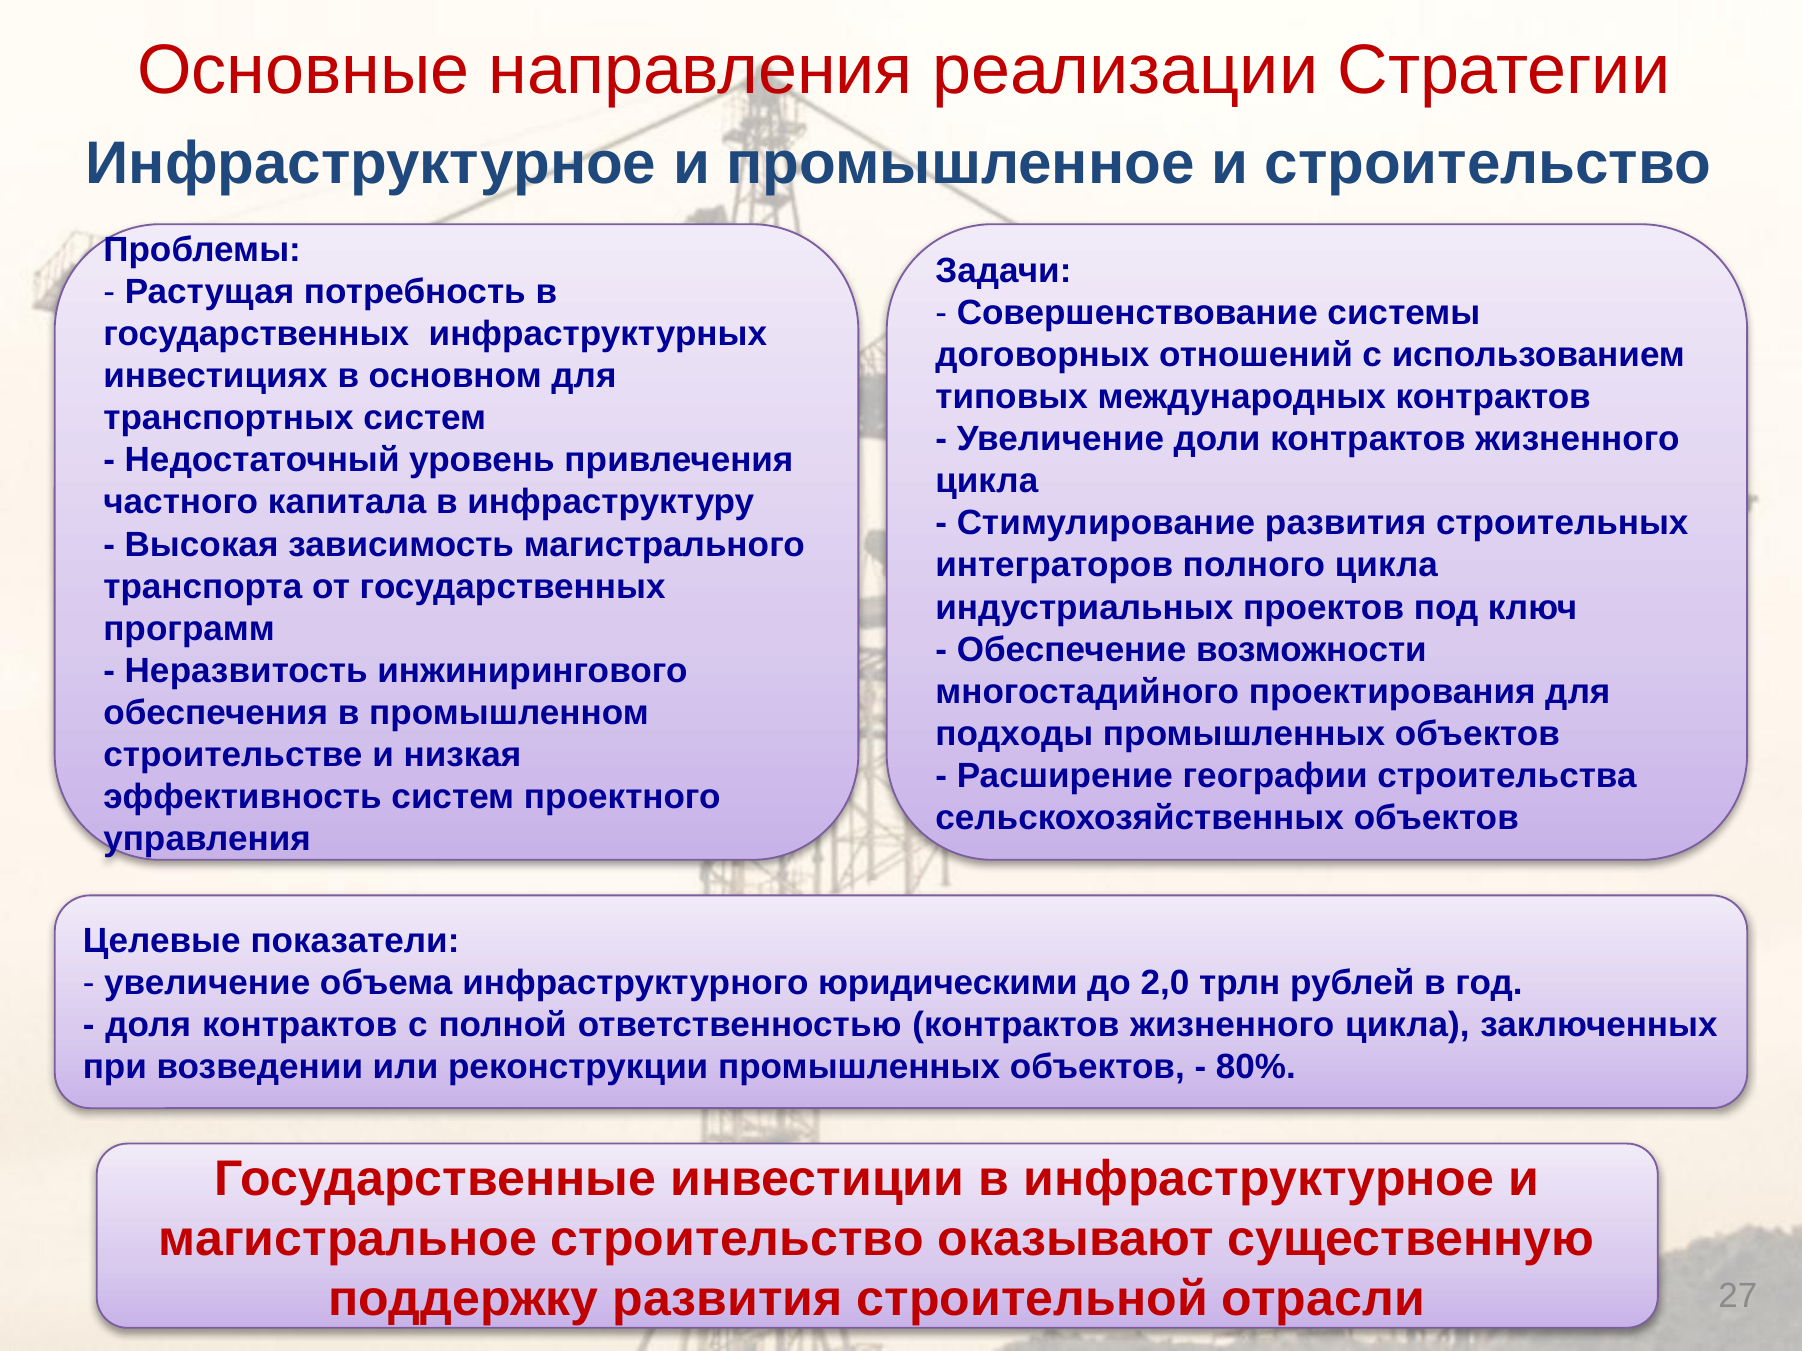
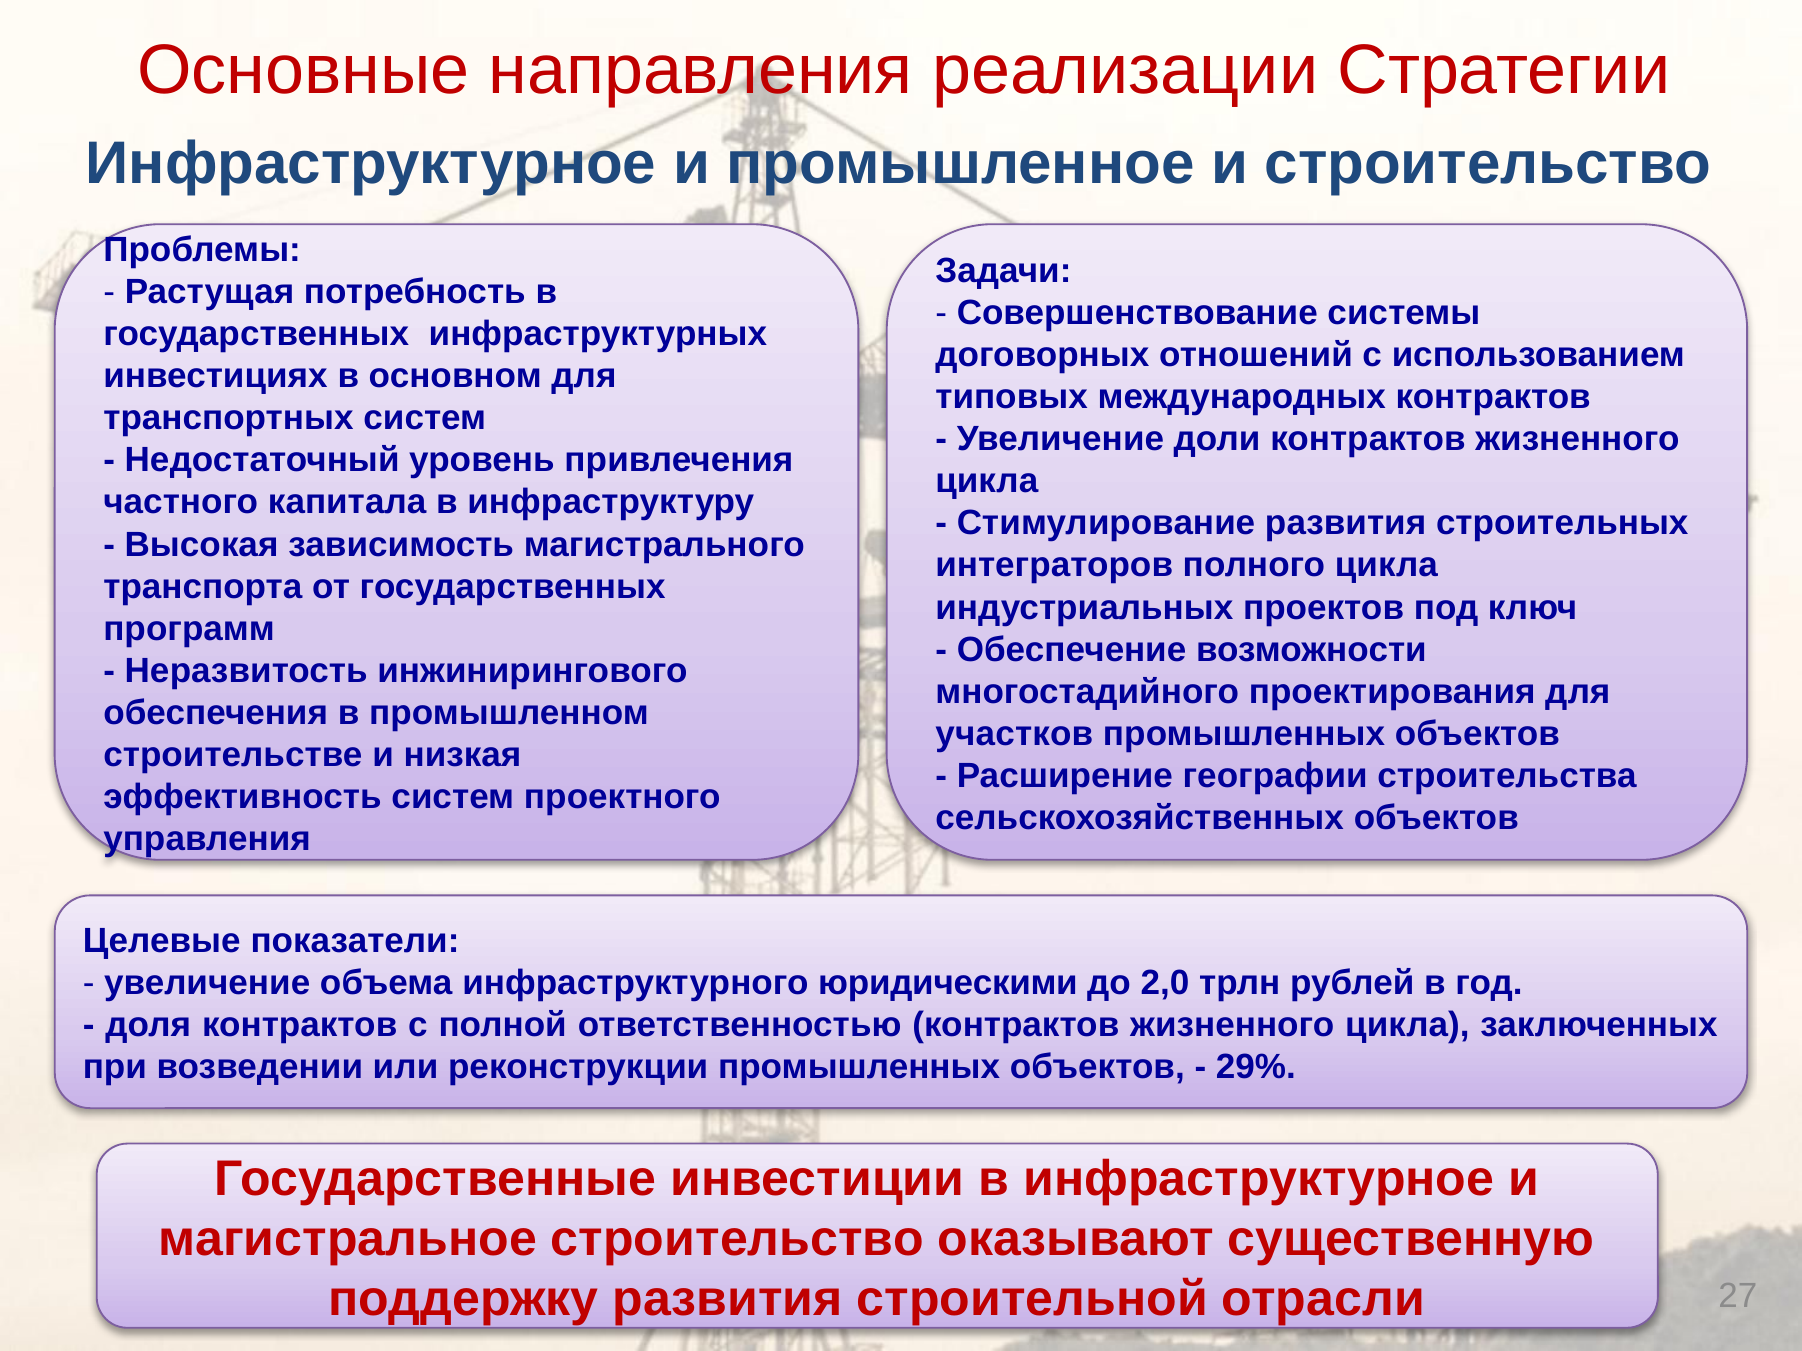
подходы: подходы -> участков (1014, 734)
80%: 80% -> 29% (1256, 1068)
